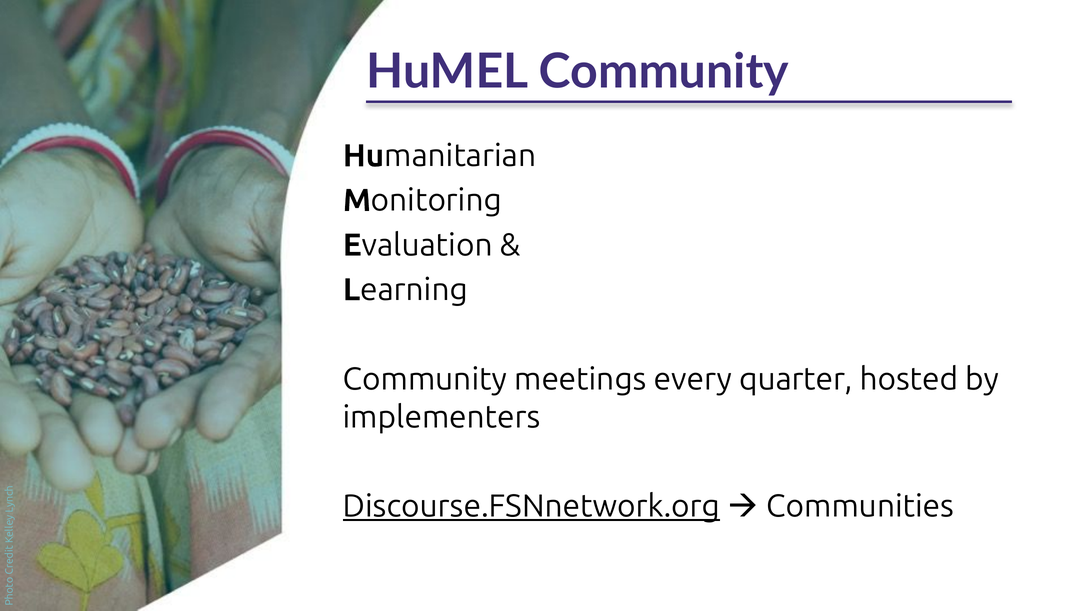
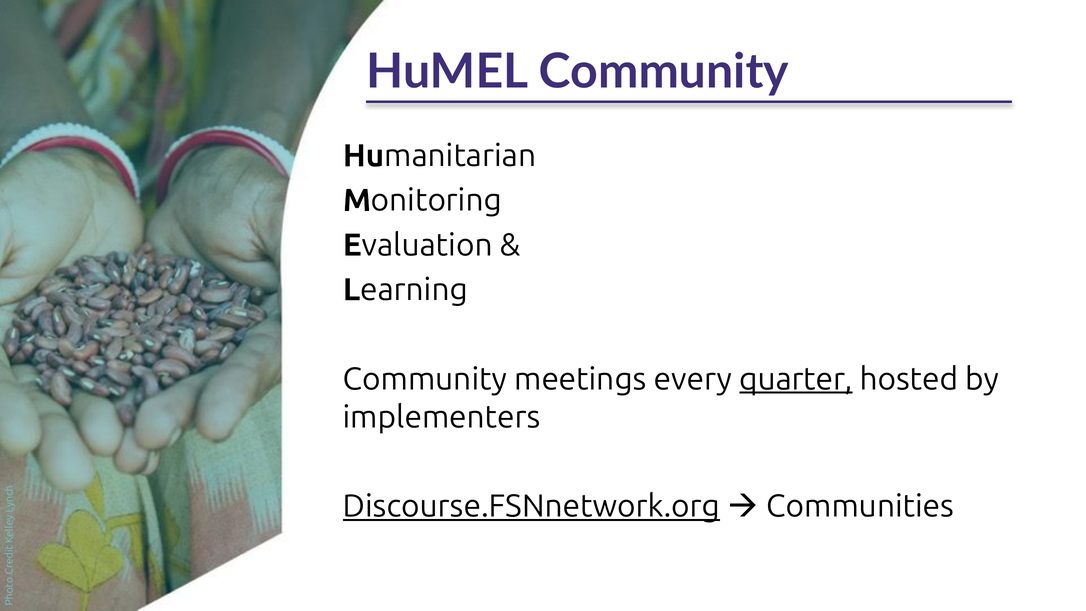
quarter underline: none -> present (796, 379)
